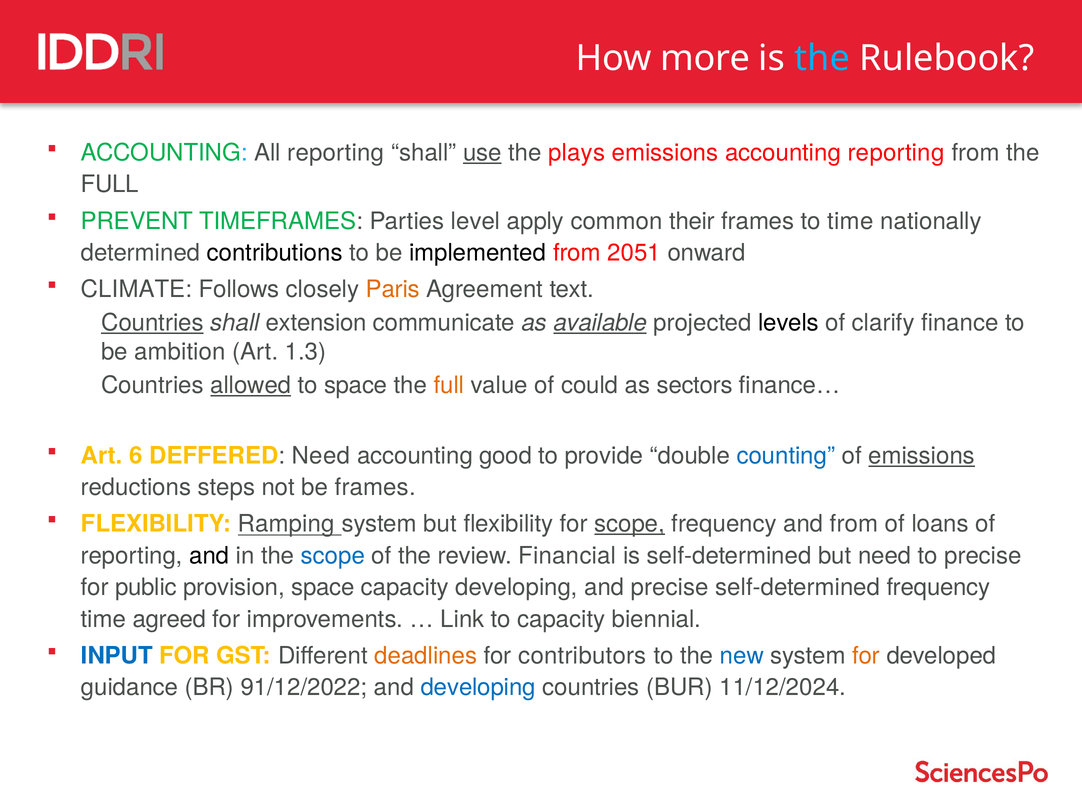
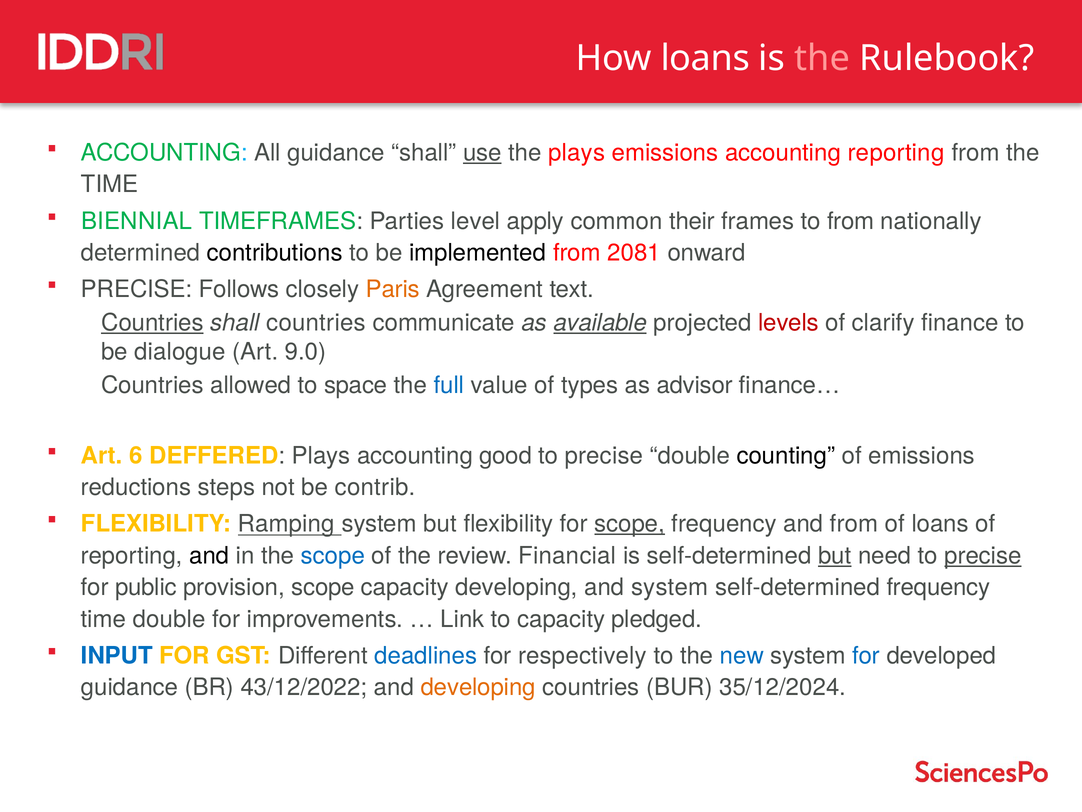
How more: more -> loans (705, 58)
the colour: light blue -> pink (822, 58)
All reporting: reporting -> guidance (336, 153)
FULL: FULL -> TIME (110, 184)
PREVENT: PREVENT -> BIENNIAL (137, 221)
to time: time -> from (851, 221)
2051: 2051 -> 2081 (634, 253)
CLIMATE: CLIMATE -> PRECISE (137, 289)
shall extension: extension -> countries (316, 323)
levels colour: black -> red (788, 323)
ambition: ambition -> dialogue (180, 352)
1.3: 1.3 -> 9.0 (306, 352)
allowed underline: present -> none (251, 385)
full colour: orange -> blue (449, 385)
could: could -> types (590, 385)
sectors: sectors -> advisor (695, 385)
DEFFERED Need: Need -> Plays (321, 455)
provide: provide -> precise (604, 455)
counting colour: blue -> black (786, 455)
emissions underline: present -> none (922, 455)
be frames: frames -> contrib (375, 487)
but underline: none -> present (835, 555)
precise underline: none -> present (983, 555)
provision space: space -> scope (323, 587)
and precise: precise -> system (670, 587)
time agreed: agreed -> double (169, 619)
biennial: biennial -> pledged (657, 619)
deadlines colour: orange -> blue (426, 655)
contributors: contributors -> respectively (582, 655)
for colour: orange -> blue (866, 655)
91/12/2022: 91/12/2022 -> 43/12/2022 (304, 687)
developing colour: blue -> orange (478, 687)
11/12/2024: 11/12/2024 -> 35/12/2024 (783, 687)
